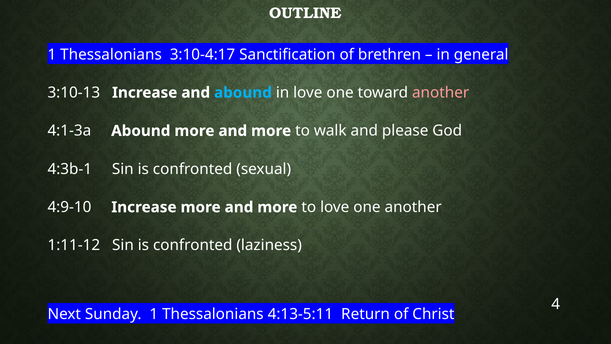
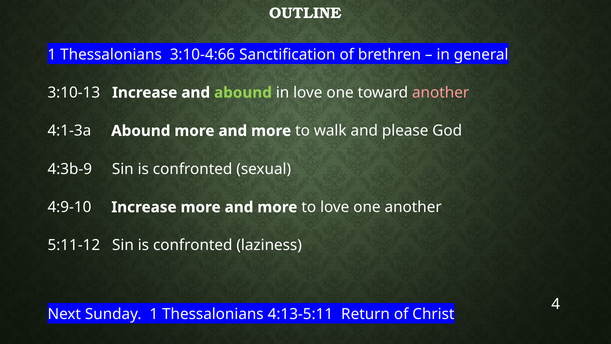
3:10-4:17: 3:10-4:17 -> 3:10-4:66 (202, 54)
abound colour: light blue -> light green (243, 93)
4:3b-1: 4:3b-1 -> 4:3b-9 (70, 169)
1:11-12: 1:11-12 -> 5:11-12 (74, 245)
